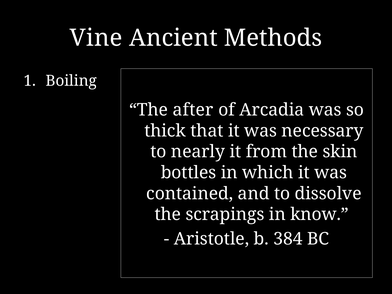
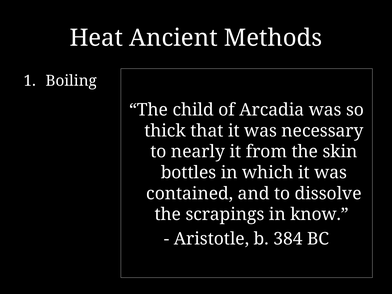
Vine: Vine -> Heat (96, 38)
after: after -> child (193, 110)
